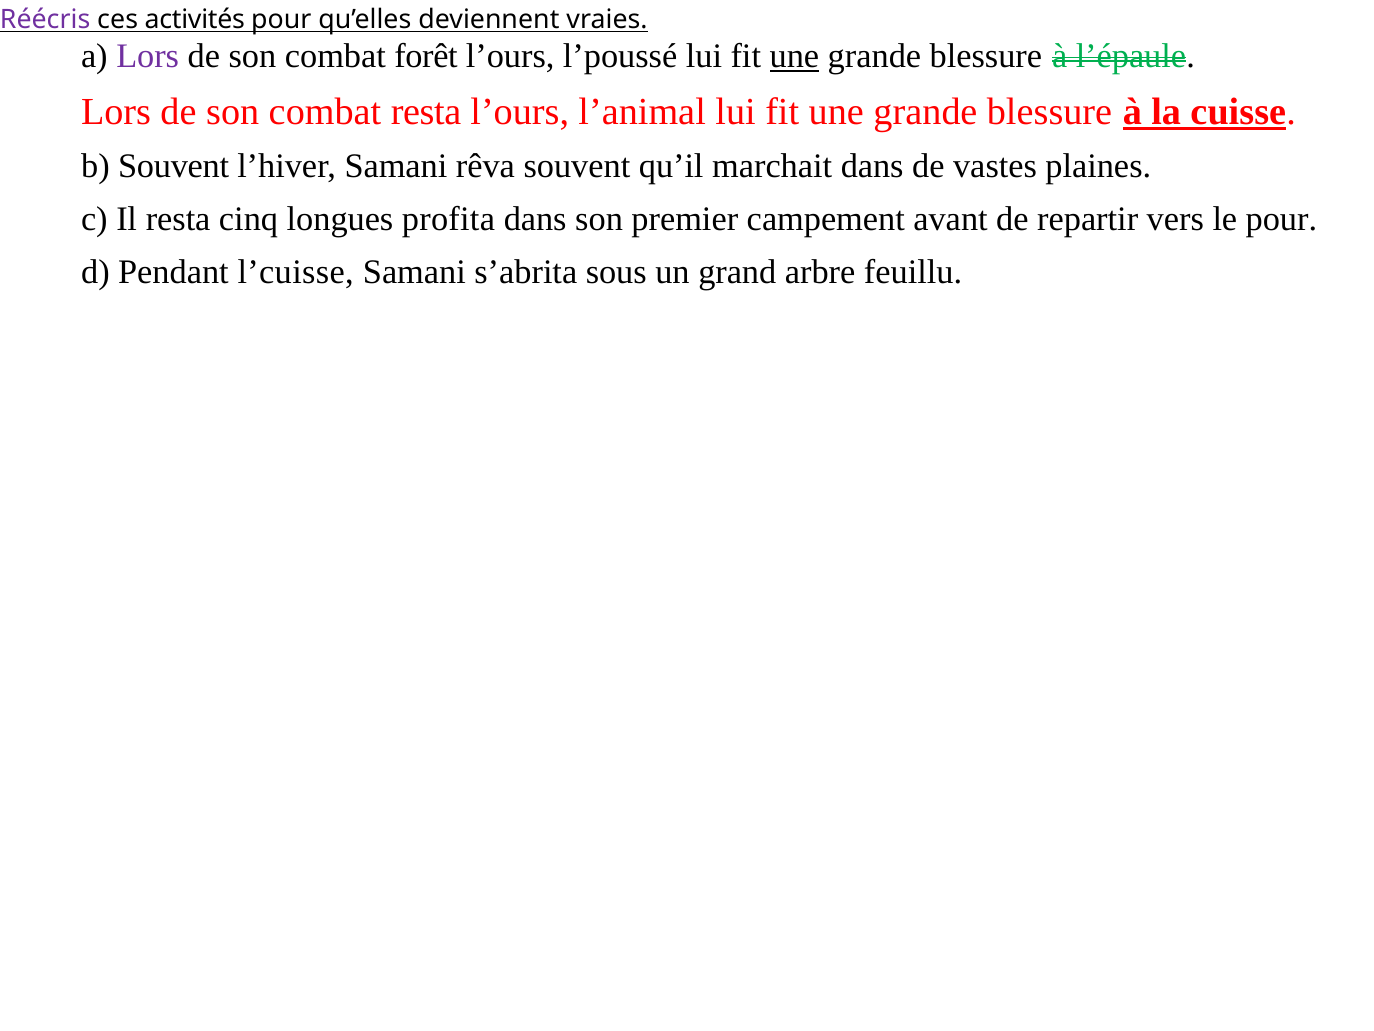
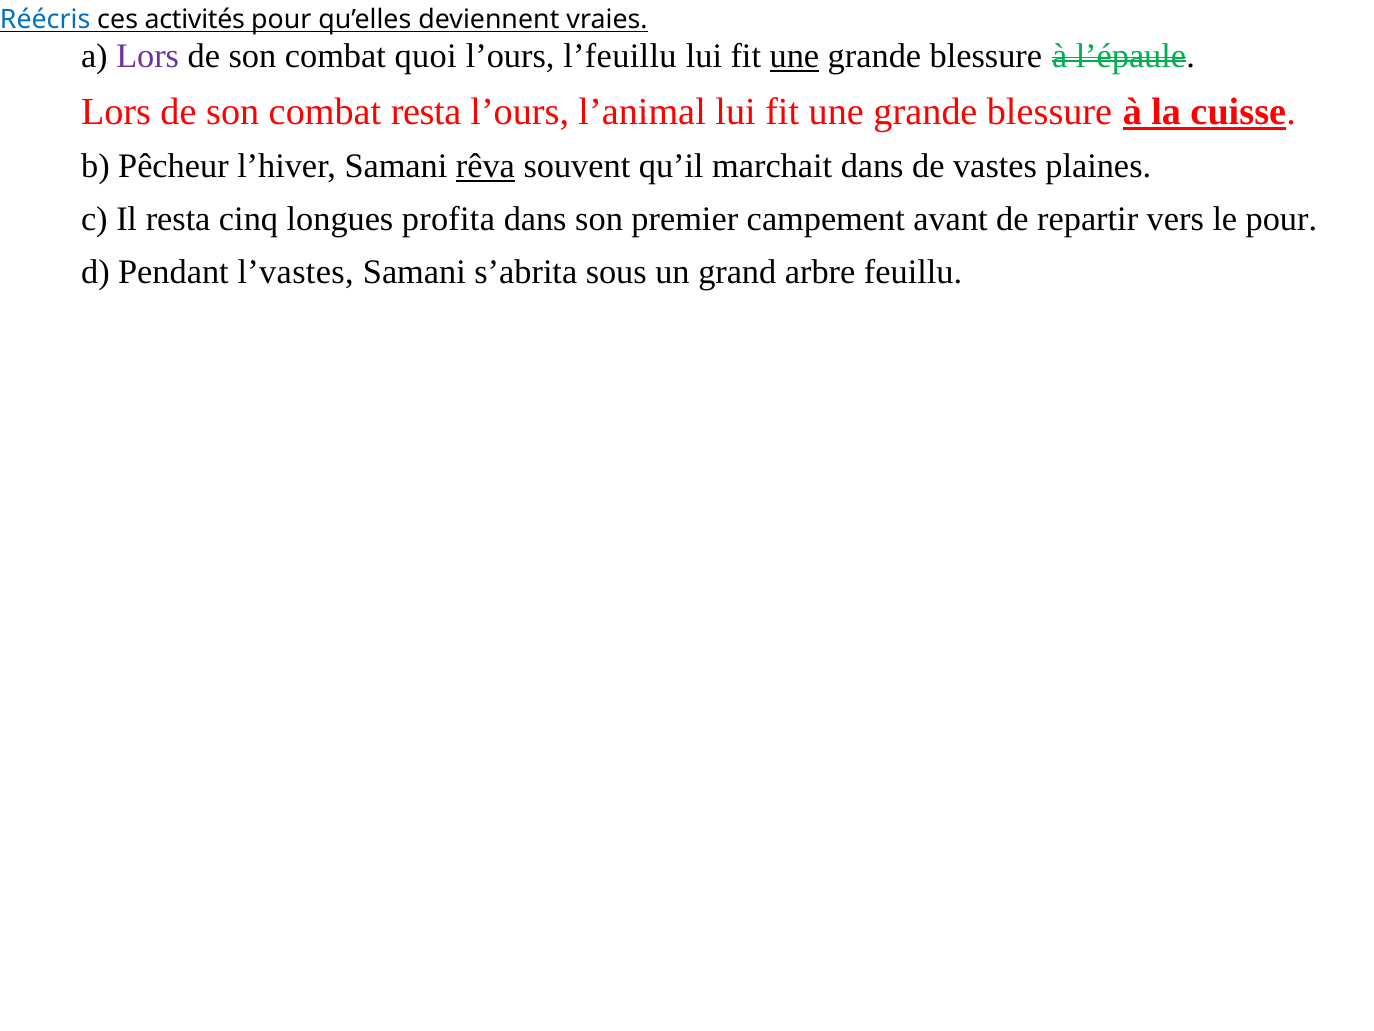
Réécris colour: purple -> blue (45, 19)
forêt: forêt -> quoi (426, 56)
l’poussé: l’poussé -> l’feuillu (620, 56)
b Souvent: Souvent -> Pêcheur (173, 166)
rêva underline: none -> present (485, 166)
l’cuisse: l’cuisse -> l’vastes (296, 272)
